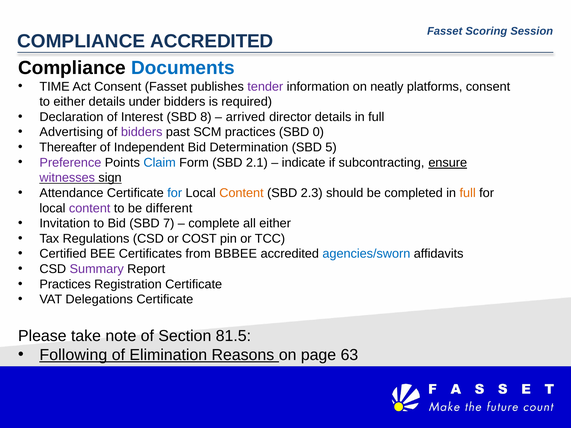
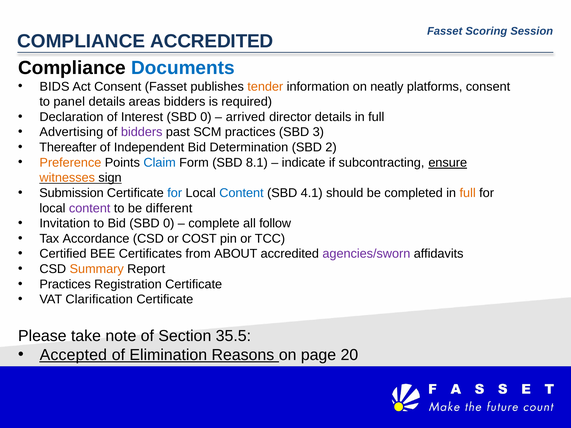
TIME: TIME -> BIDS (54, 87)
tender colour: purple -> orange (265, 87)
to either: either -> panel (69, 102)
under: under -> areas (144, 102)
Interest SBD 8: 8 -> 0 (206, 117)
0: 0 -> 3 (318, 132)
5: 5 -> 2 (331, 147)
Preference colour: purple -> orange (70, 163)
2.1: 2.1 -> 8.1 (257, 163)
witnesses colour: purple -> orange (67, 178)
Attendance: Attendance -> Submission (72, 193)
Content colour: orange -> blue (241, 193)
2.3: 2.3 -> 4.1 (312, 193)
Bid SBD 7: 7 -> 0 (169, 224)
all either: either -> follow (275, 224)
Regulations: Regulations -> Accordance (96, 239)
BBBEE: BBBEE -> ABOUT (236, 254)
agencies/sworn colour: blue -> purple (366, 254)
Summary colour: purple -> orange (97, 269)
Delegations: Delegations -> Clarification (99, 300)
81.5: 81.5 -> 35.5 (233, 336)
Following: Following -> Accepted (73, 355)
63: 63 -> 20 (349, 355)
